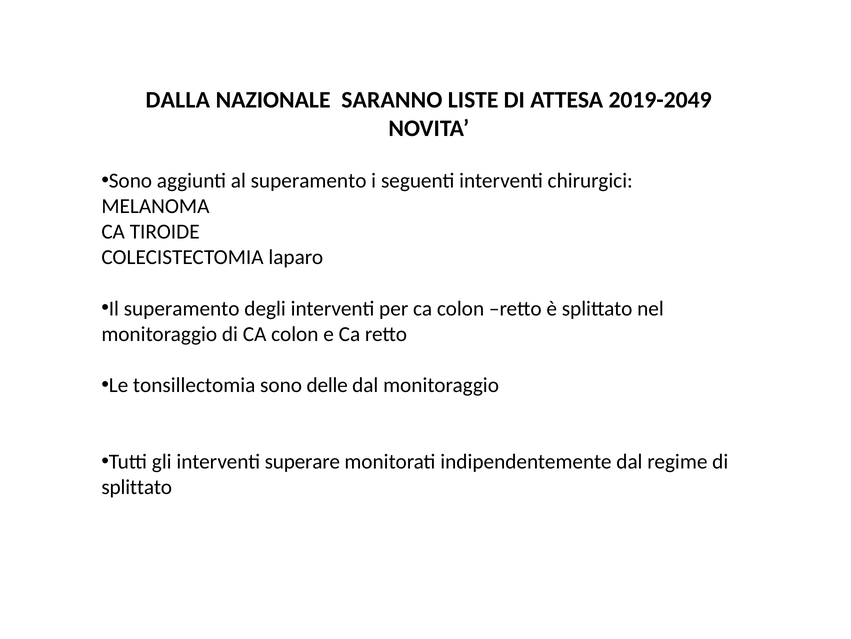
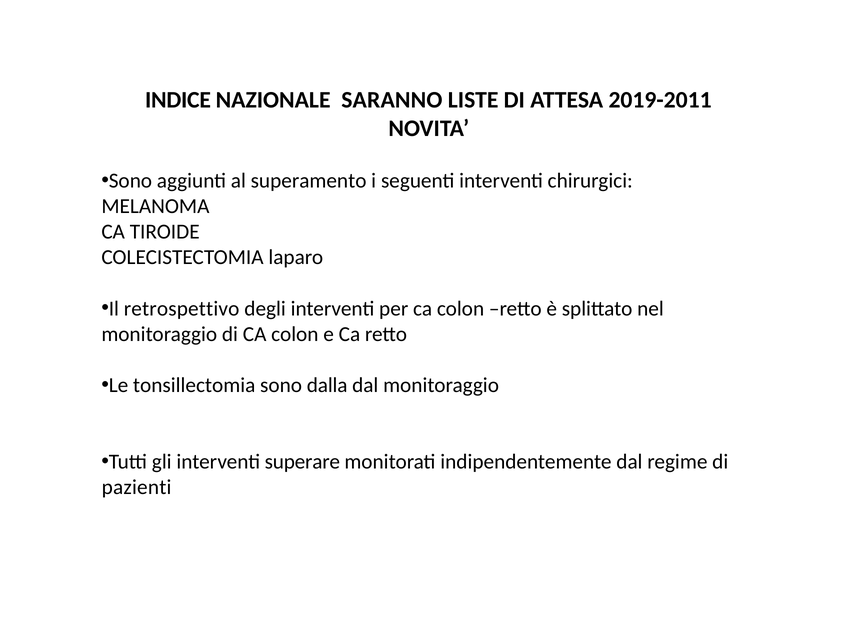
DALLA: DALLA -> INDICE (178, 100)
2019-2049: 2019-2049 -> 2019-2011 (660, 100)
Il superamento: superamento -> retrospettivo (182, 308)
delle: delle -> dalla (327, 385)
splittato: splittato -> pazienti (137, 487)
